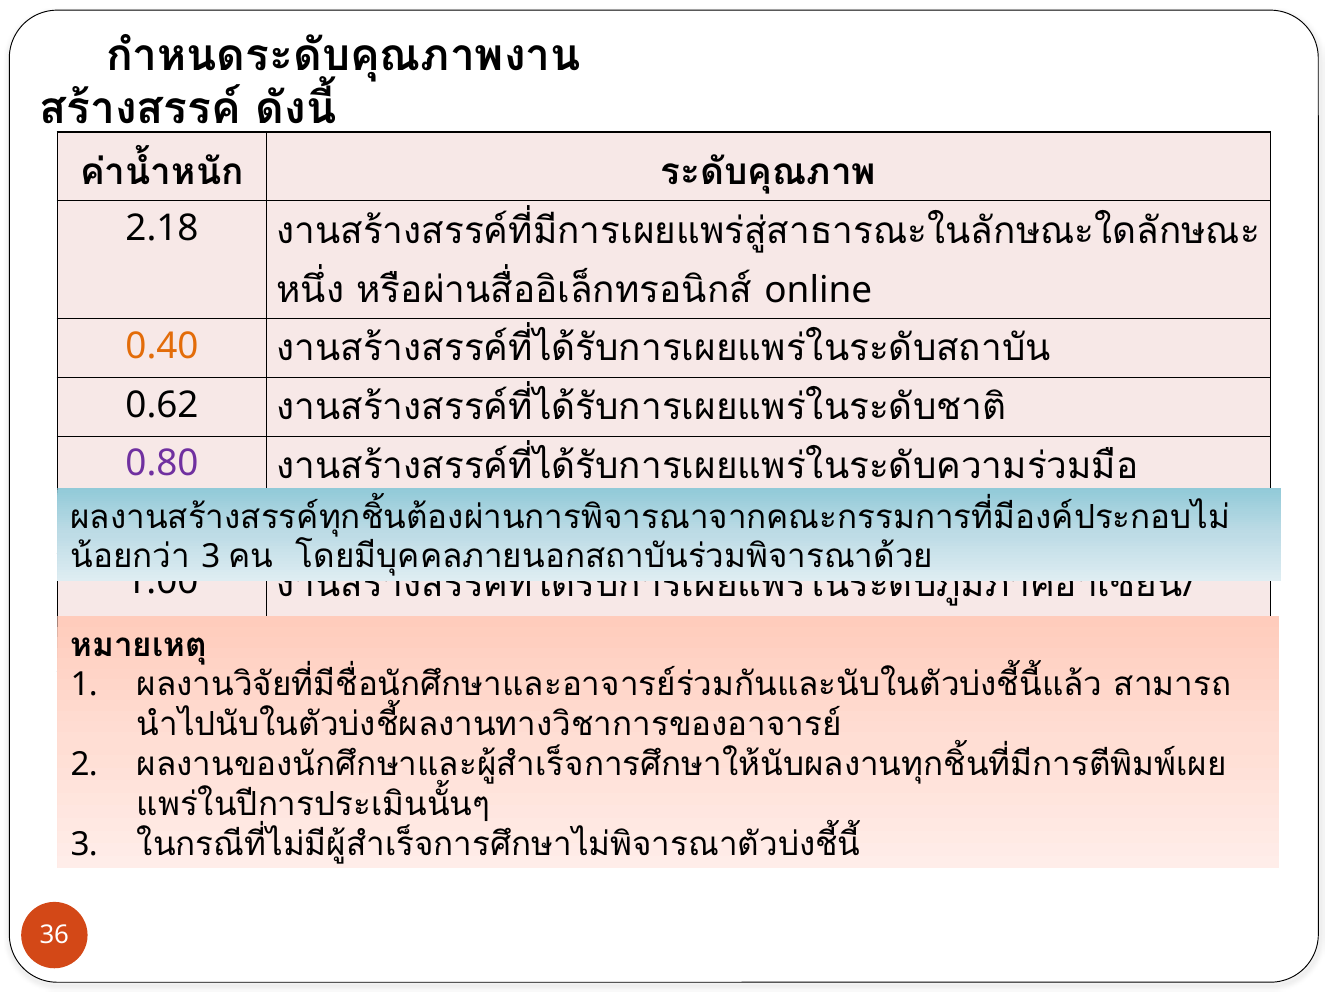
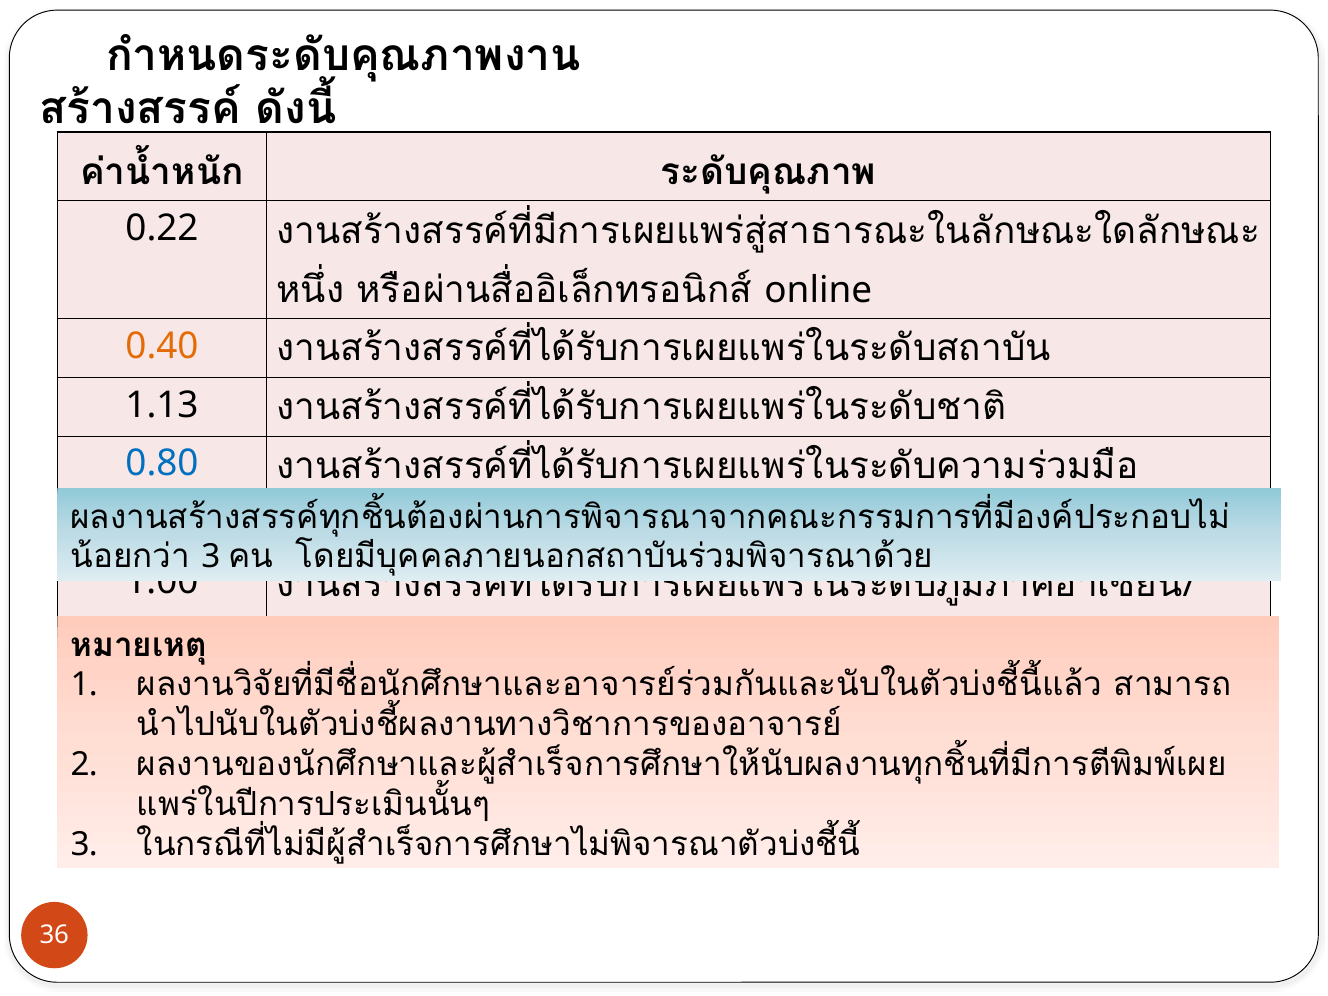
2.18: 2.18 -> 0.22 (162, 228)
0.62: 0.62 -> 1.13 (162, 405)
0.80 colour: purple -> blue (162, 464)
